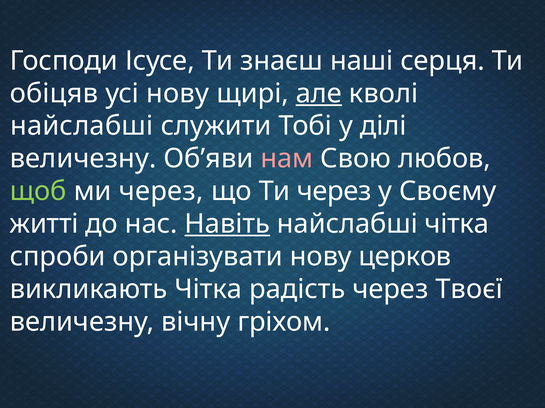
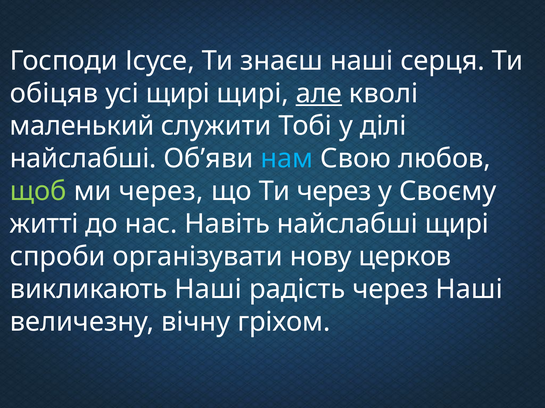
усі нову: нову -> щирі (178, 94)
найслабші: найслабші -> маленький (82, 126)
величезну: величезну -> найслабші (83, 159)
нам colour: pink -> light blue (287, 159)
Навіть underline: present -> none (227, 224)
найслабші чітка: чітка -> щирі (457, 224)
викликають Чітка: Чітка -> Наші (208, 290)
через Твоєї: Твоєї -> Наші (469, 290)
